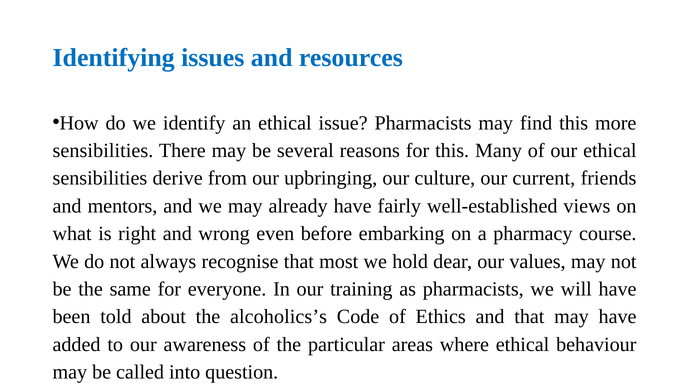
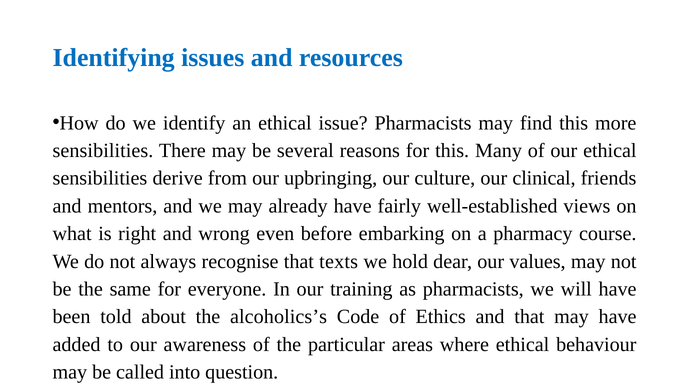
current: current -> clinical (544, 178)
most: most -> texts (339, 261)
